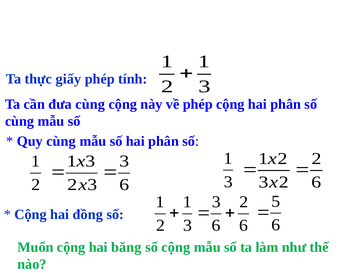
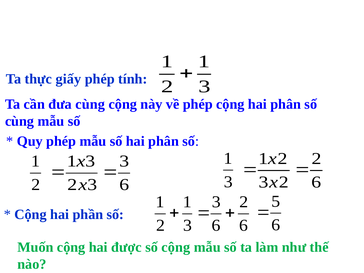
Quy cùng: cùng -> phép (61, 141)
đồng: đồng -> phần (88, 214)
băng: băng -> được (126, 247)
